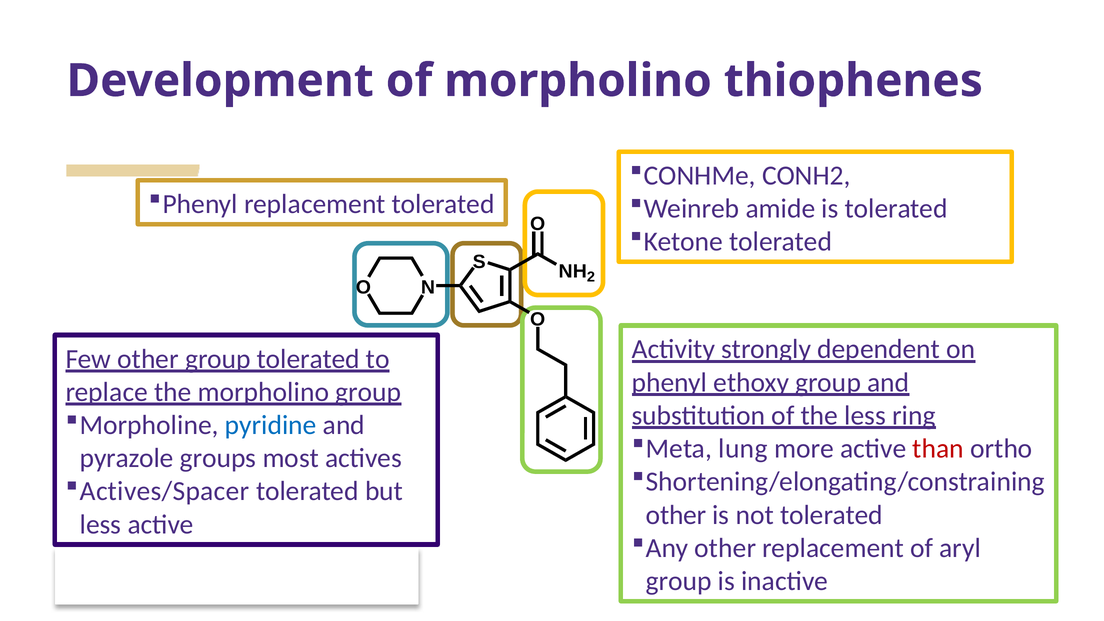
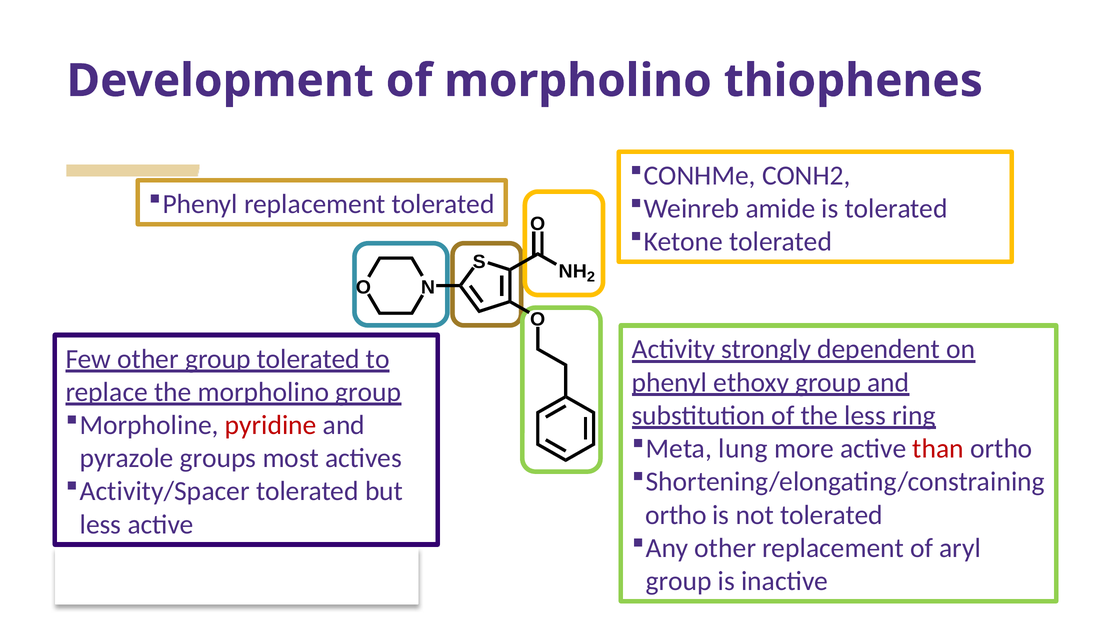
pyridine colour: blue -> red (271, 425)
Actives/Spacer: Actives/Spacer -> Activity/Spacer (165, 491)
other: other -> ortho (676, 515)
